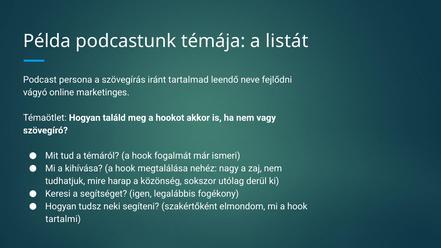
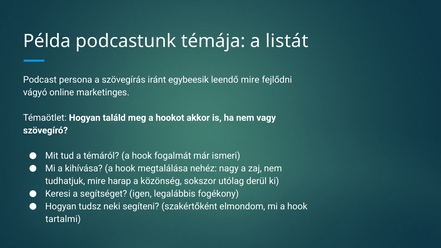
tartalmad: tartalmad -> egybeesik (189, 80)
leendő neve: neve -> mire (250, 80)
